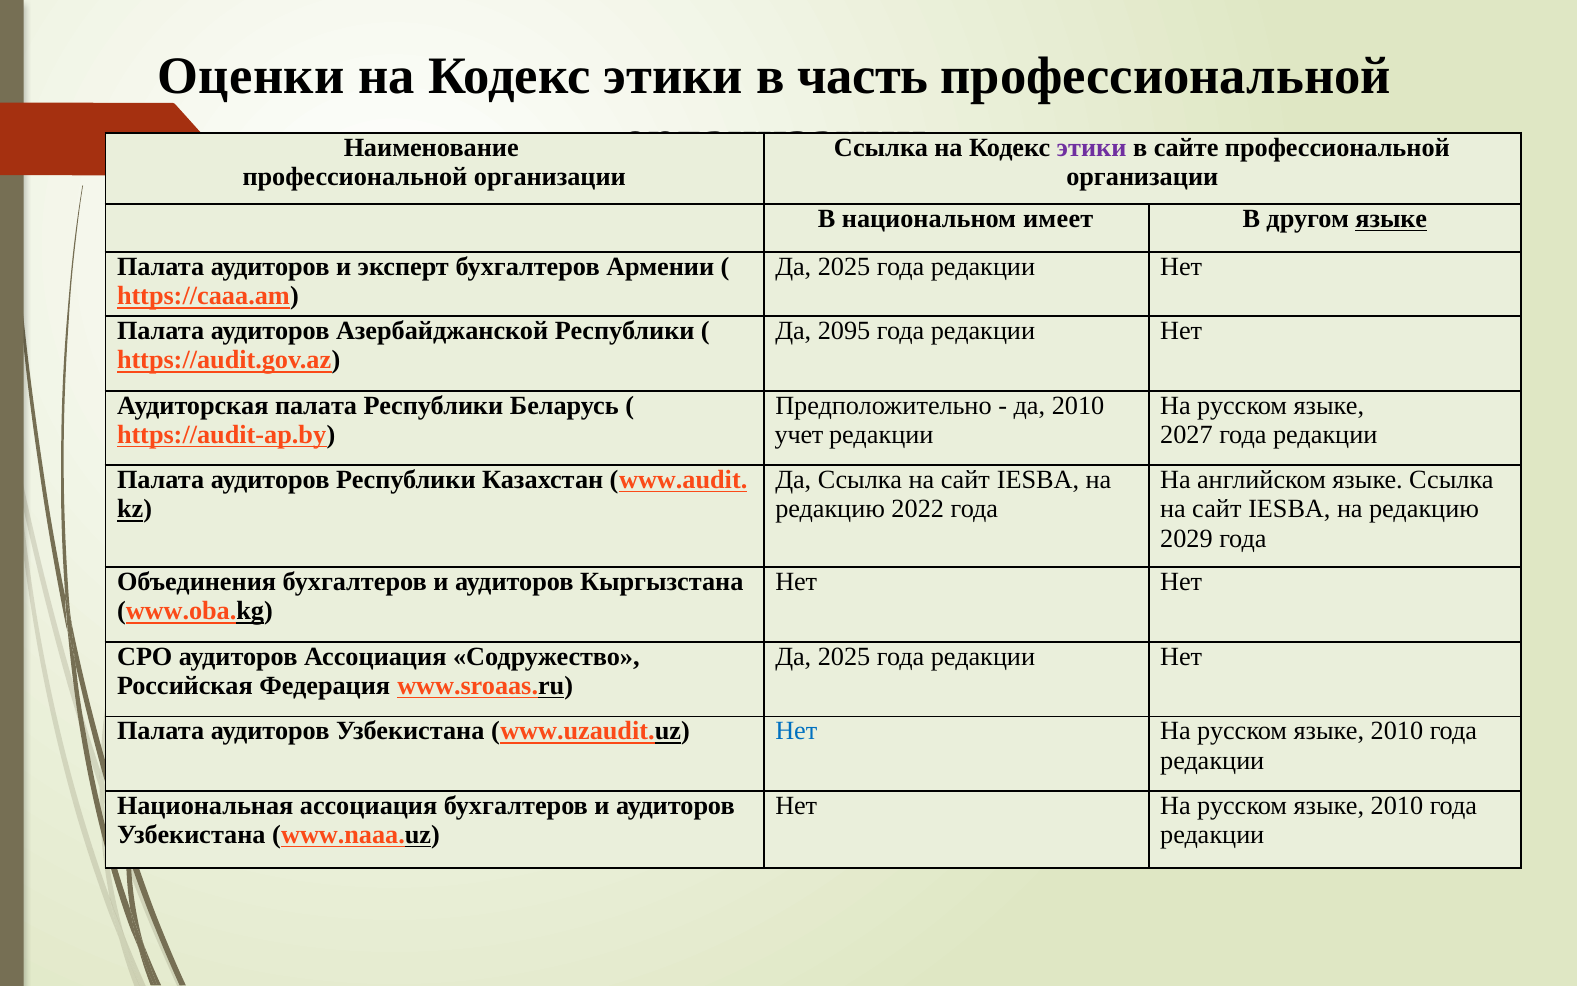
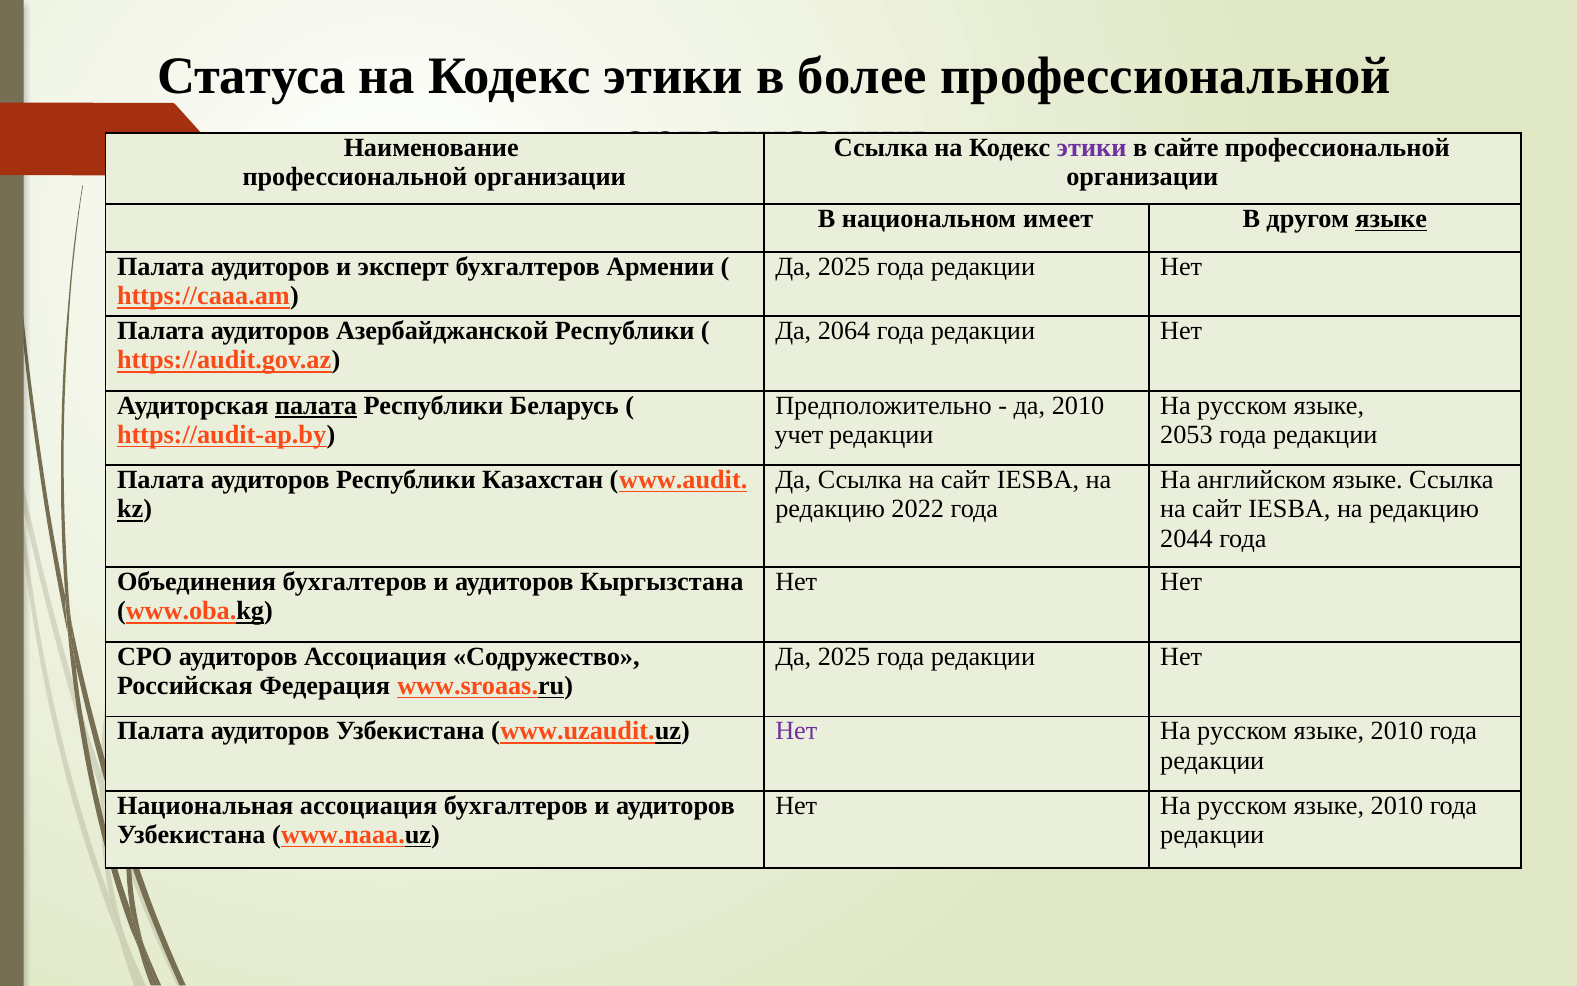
Оценки: Оценки -> Статуса (252, 76)
часть: часть -> более (862, 76)
2095: 2095 -> 2064 (844, 331)
палата underline: none -> present (316, 405)
2027: 2027 -> 2053 (1186, 434)
2029: 2029 -> 2044 (1186, 538)
Нет colour: blue -> purple (796, 731)
